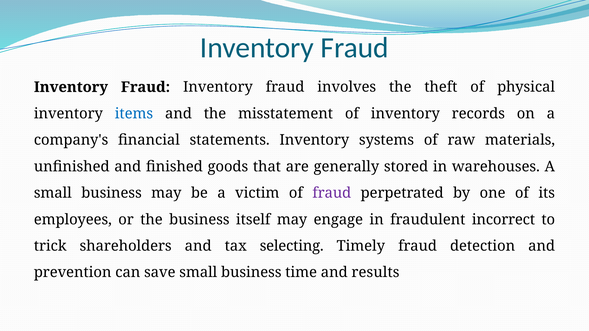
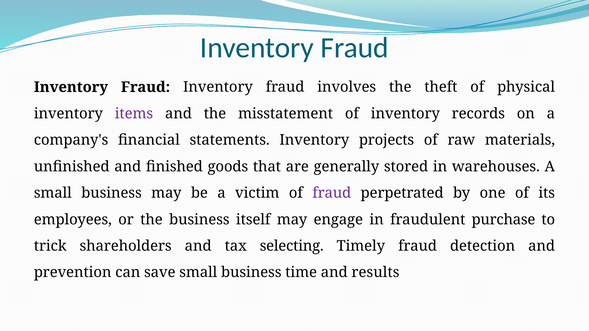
items colour: blue -> purple (134, 114)
systems: systems -> projects (387, 140)
incorrect: incorrect -> purchase (503, 220)
